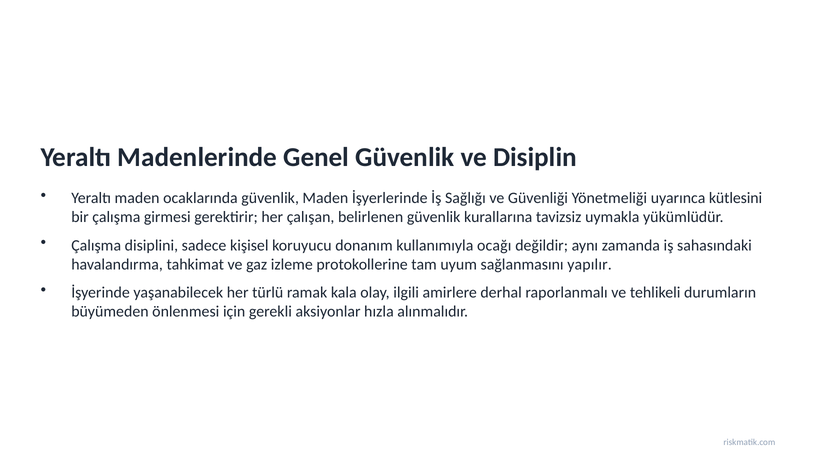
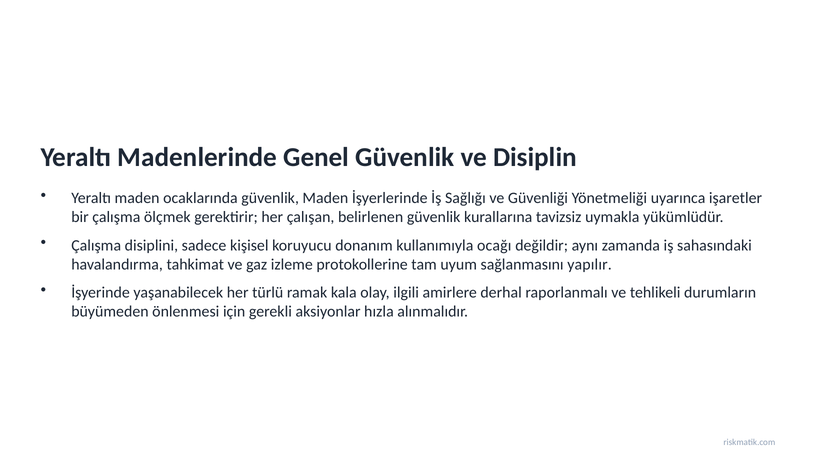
kütlesini: kütlesini -> işaretler (735, 198)
girmesi: girmesi -> ölçmek (167, 217)
